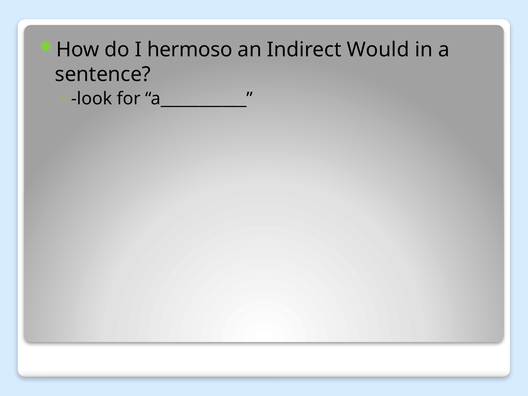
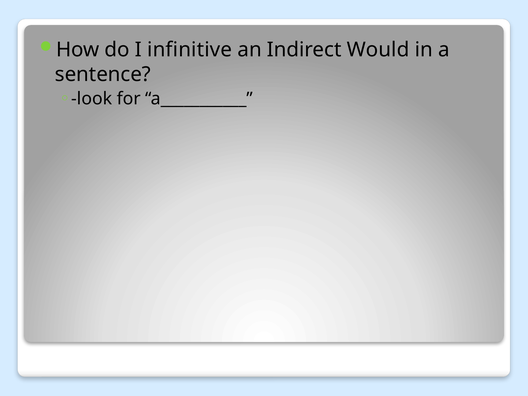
hermoso: hermoso -> infinitive (190, 50)
